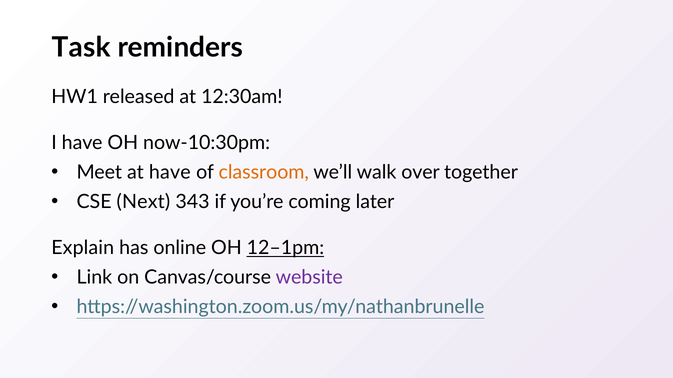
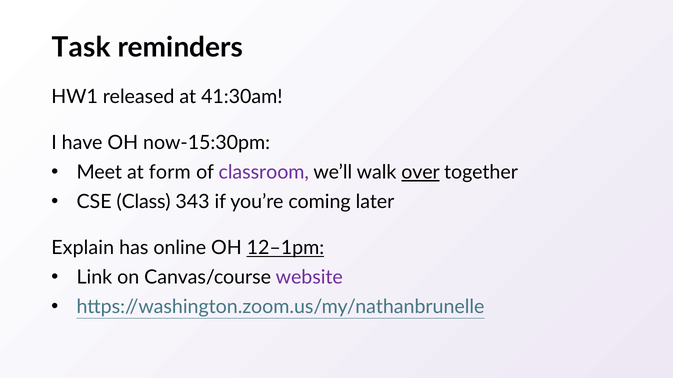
12:30am: 12:30am -> 41:30am (242, 97)
now-10:30pm: now-10:30pm -> now-15:30pm (207, 143)
at have: have -> form (170, 173)
classroom colour: orange -> purple (264, 173)
over underline: none -> present (421, 173)
Next: Next -> Class (144, 202)
